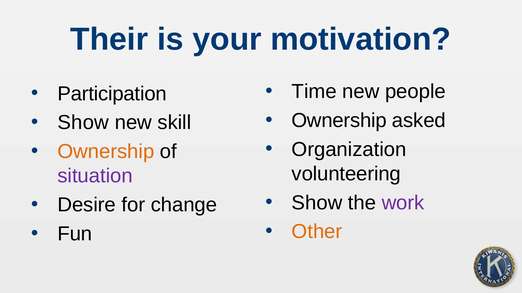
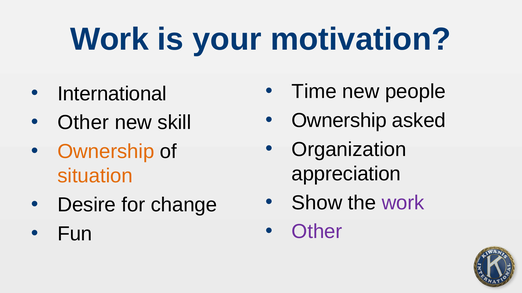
Their: Their -> Work (109, 40)
Participation: Participation -> International (112, 94)
Show: Show -> Other (83, 123)
volunteering: volunteering -> appreciation (346, 174)
situation colour: purple -> orange (95, 176)
Other colour: orange -> purple (317, 232)
